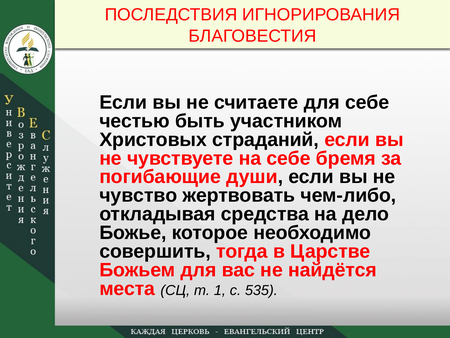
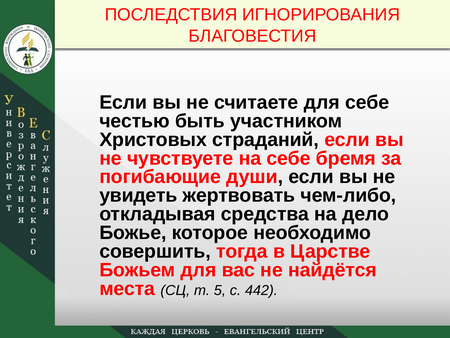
чувство: чувство -> увидеть (138, 195)
1: 1 -> 5 (220, 290)
535: 535 -> 442 (261, 290)
